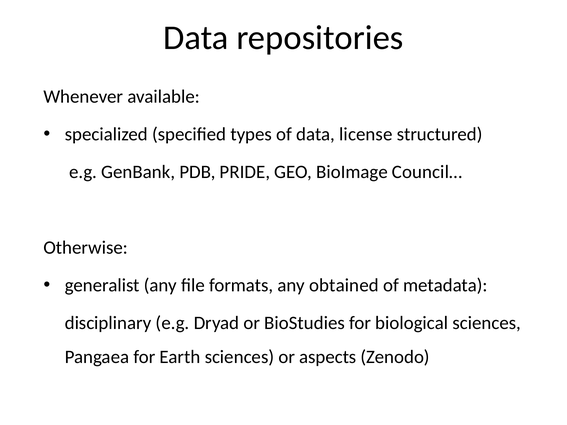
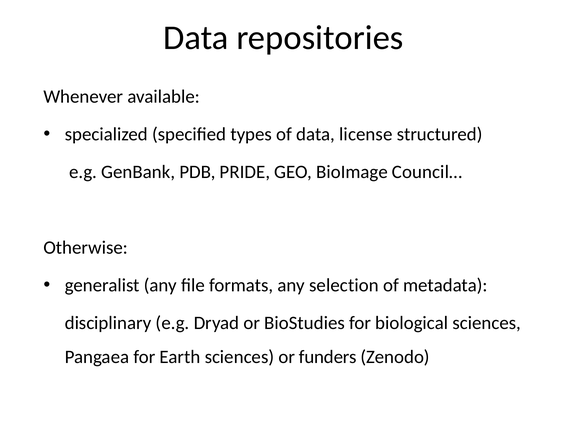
obtained: obtained -> selection (344, 285)
aspects: aspects -> funders (328, 357)
